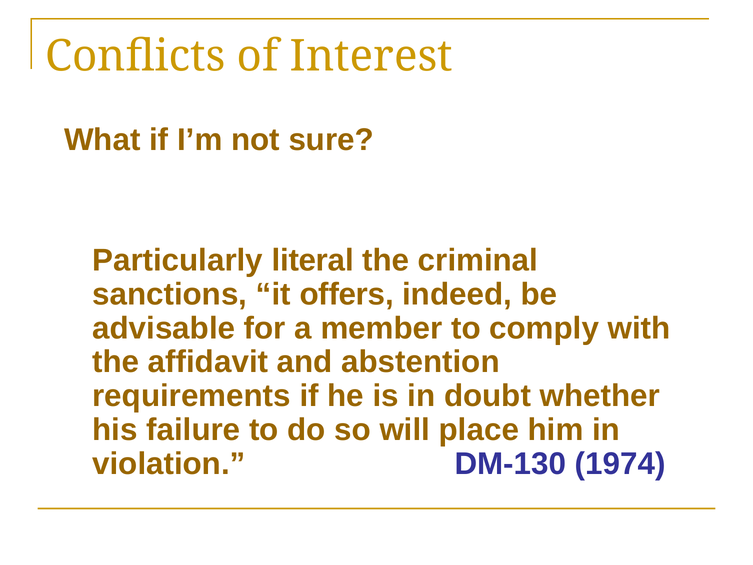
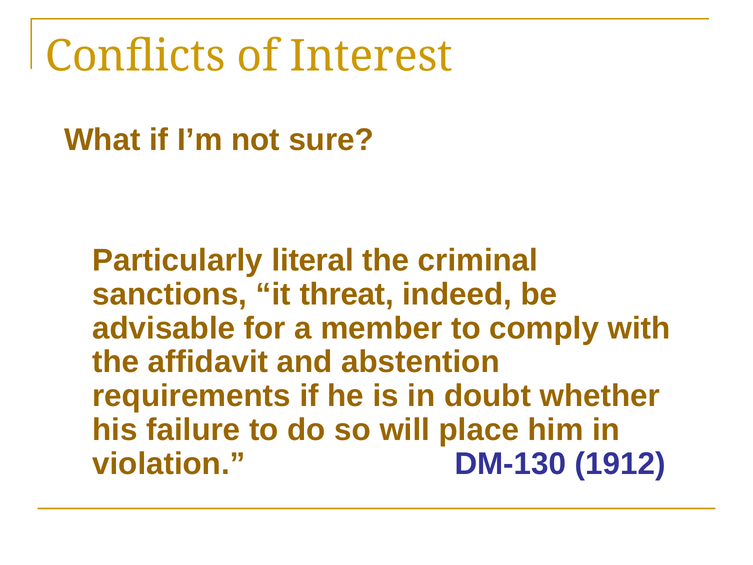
offers: offers -> threat (347, 294)
1974: 1974 -> 1912 (620, 464)
